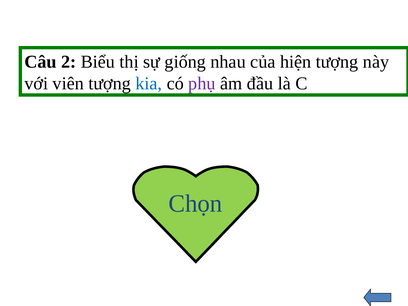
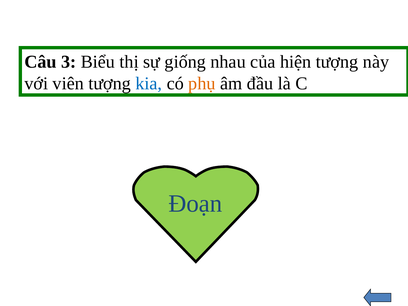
2: 2 -> 3 (69, 62)
phụ colour: purple -> orange (202, 84)
Chọn: Chọn -> Đoạn (195, 203)
